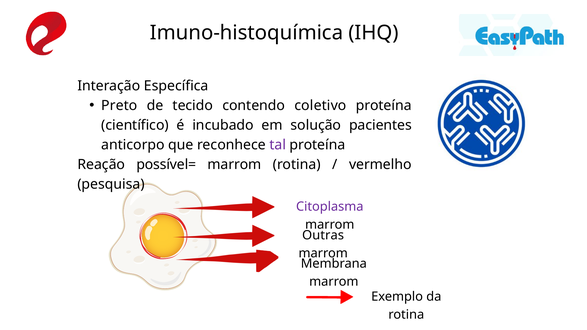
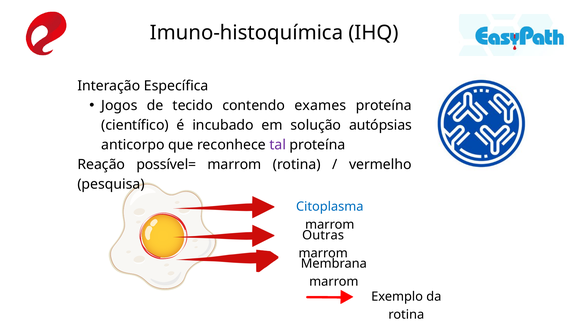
Preto: Preto -> Jogos (119, 106)
coletivo: coletivo -> exames (320, 106)
pacientes: pacientes -> autópsias (380, 125)
Citoplasma colour: purple -> blue (330, 207)
